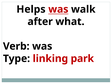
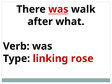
Helps: Helps -> There (31, 9)
park: park -> rose (82, 59)
